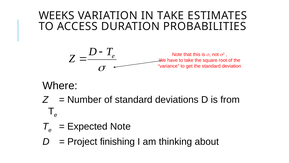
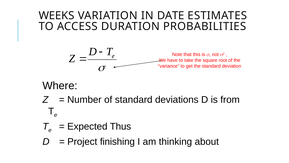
IN TAKE: TAKE -> DATE (171, 16)
Expected Note: Note -> Thus (121, 126)
